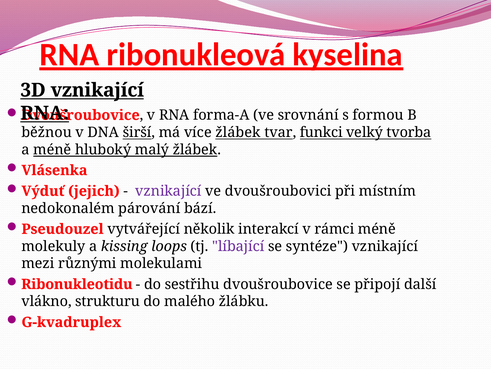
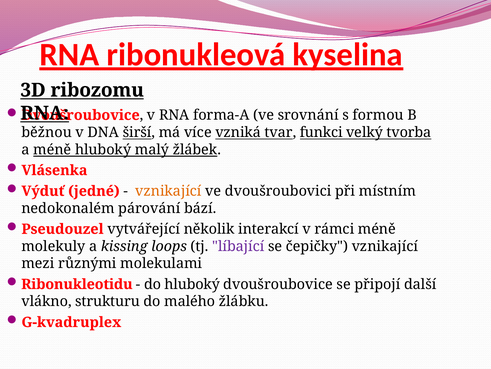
3D vznikající: vznikající -> ribozomu (97, 90)
více žlábek: žlábek -> vzniká (238, 132)
jejich: jejich -> jedné (94, 191)
vznikající colour: purple -> orange (168, 191)
syntéze: syntéze -> čepičky (317, 246)
do sestřihu: sestřihu -> hluboký (192, 284)
